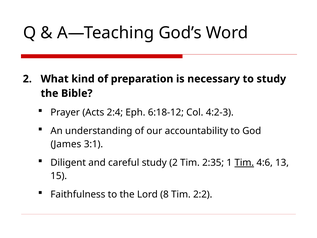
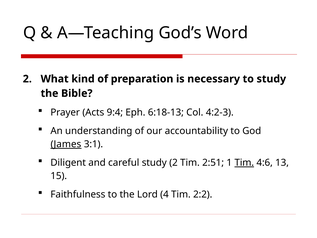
2:4: 2:4 -> 9:4 (115, 112)
6:18-12: 6:18-12 -> 6:18-13 (166, 112)
James underline: none -> present (66, 144)
2:35: 2:35 -> 2:51 (213, 163)
8: 8 -> 4 (164, 194)
